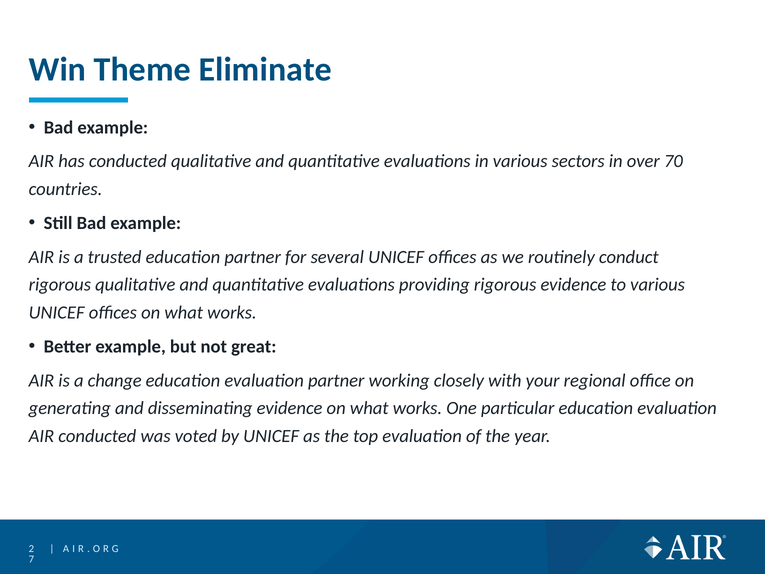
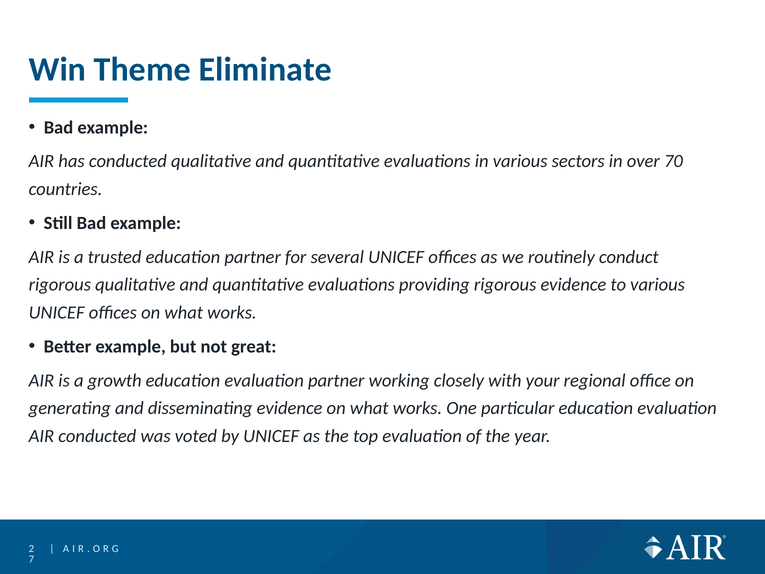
change: change -> growth (115, 380)
